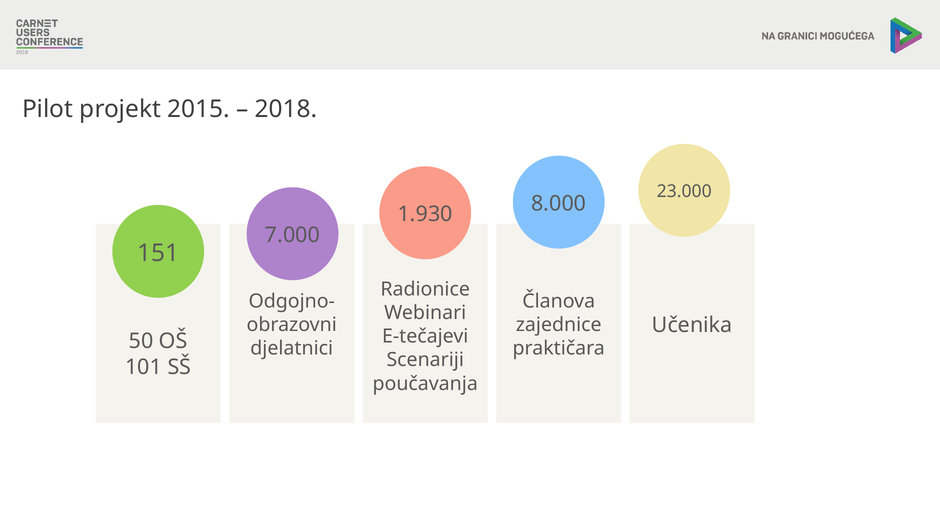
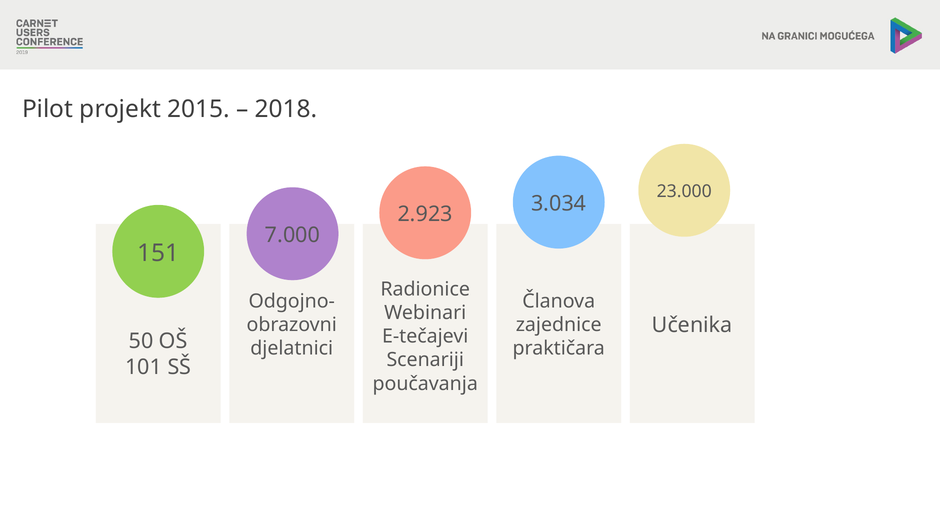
8.000: 8.000 -> 3.034 (559, 204)
1.930: 1.930 -> 2.923 (425, 214)
